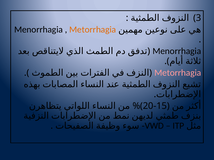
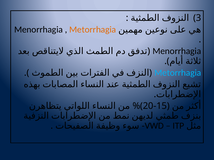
Metorrhagia colour: pink -> light blue (178, 73)
